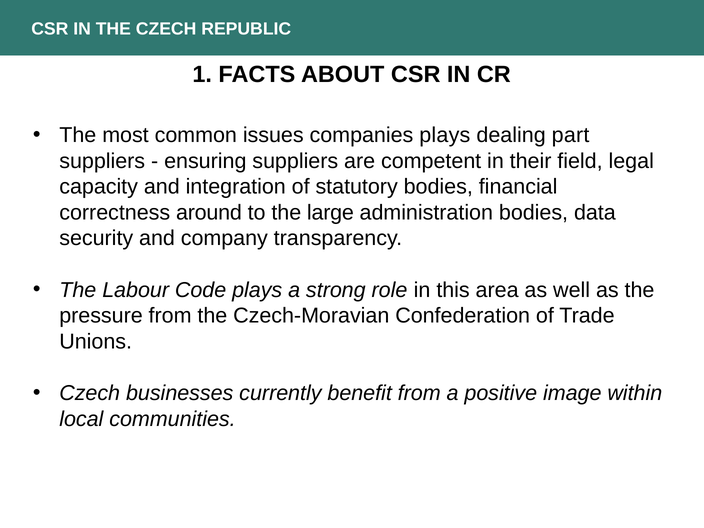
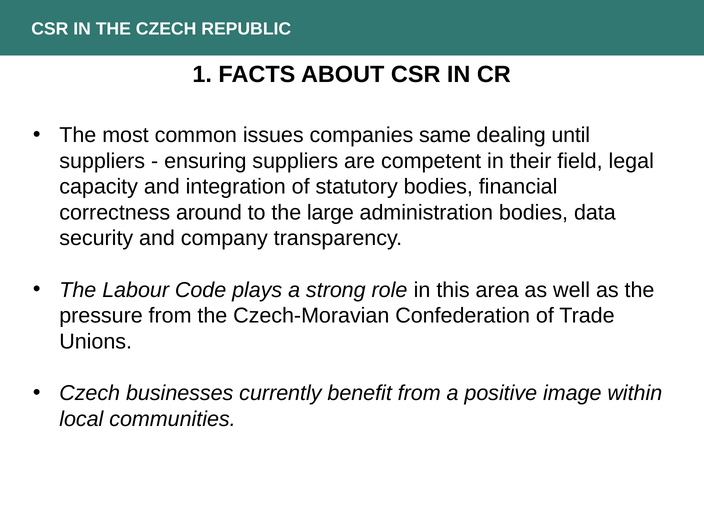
companies plays: plays -> same (445, 135)
part: part -> until (571, 135)
